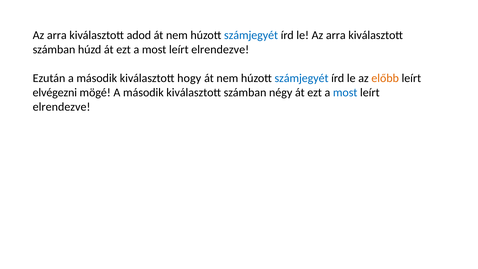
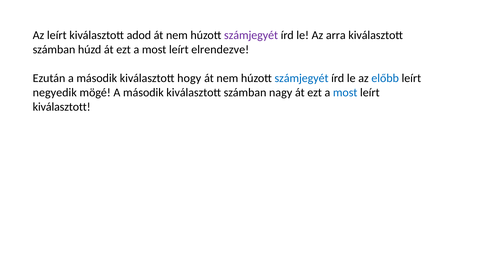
arra: arra -> leírt (57, 35)
számjegyét colour: blue -> purple (251, 35)
előbb colour: orange -> blue (385, 78)
elvégezni: elvégezni -> negyedik (55, 92)
négy: négy -> nagy (281, 92)
elrendezve: elrendezve -> kiválasztott (62, 107)
